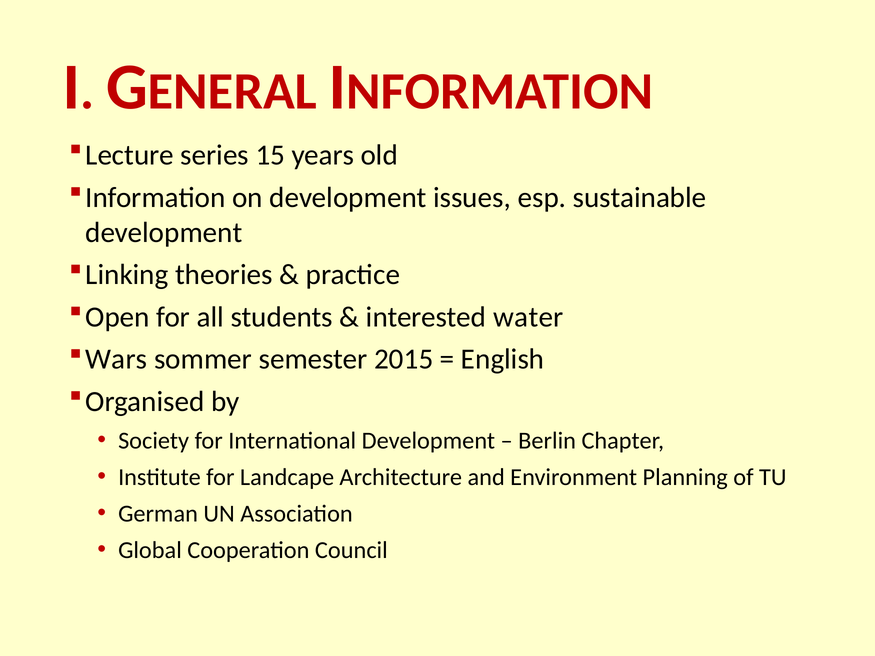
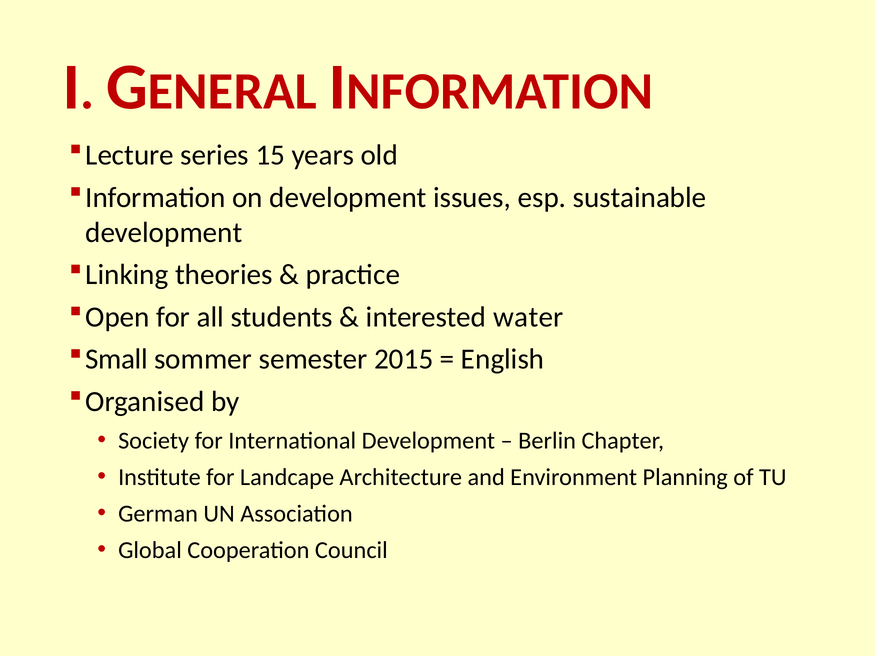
Wars: Wars -> Small (117, 359)
